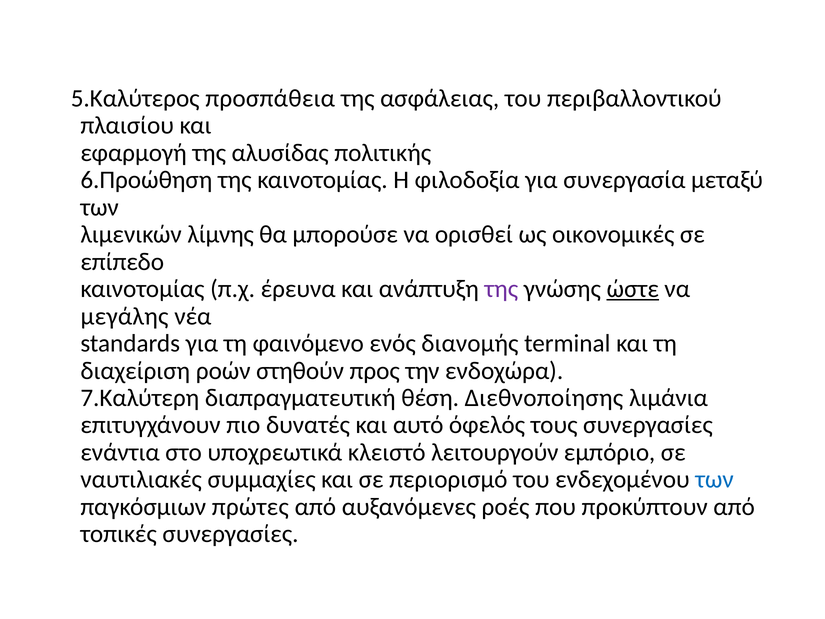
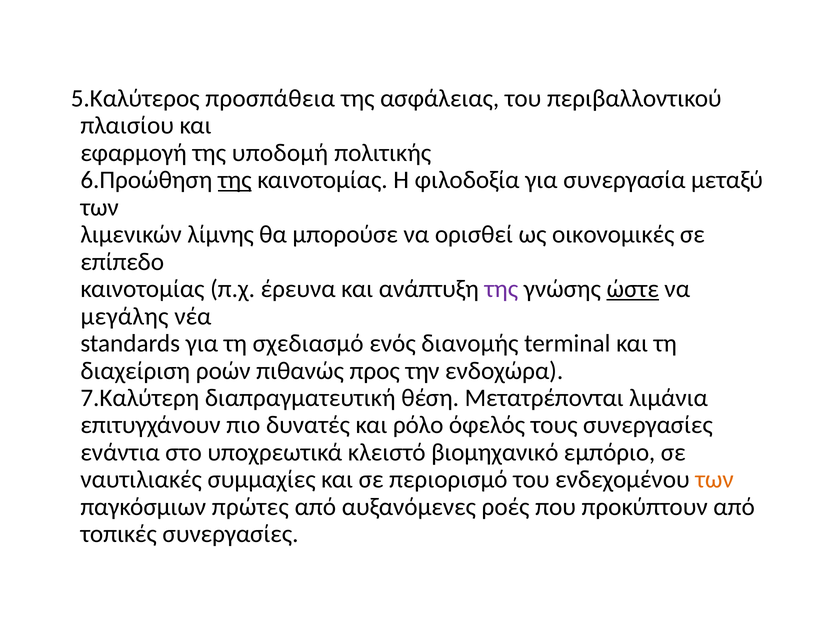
αλυσίδας: αλυσίδας -> υποδομή (280, 153)
της underline: none -> present (235, 180)
φαινόμενο: φαινόμενο -> σχεδιασμό (308, 343)
στηθούν: στηθούν -> πιθανώς (300, 371)
Διεθνοποίησης: Διεθνοποίησης -> Μετατρέπονται (544, 398)
αυτό: αυτό -> ρόλο (418, 425)
λειτουργούν: λειτουργούν -> βιομηχανικό (495, 452)
των colour: blue -> orange (714, 479)
